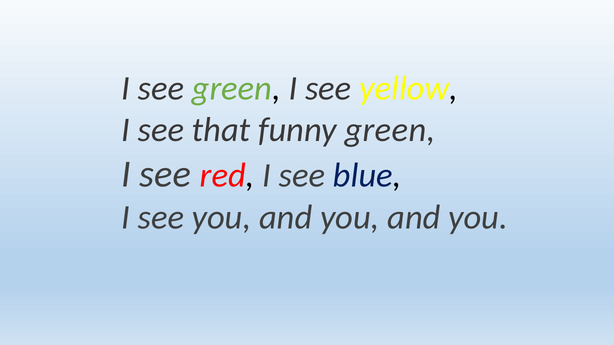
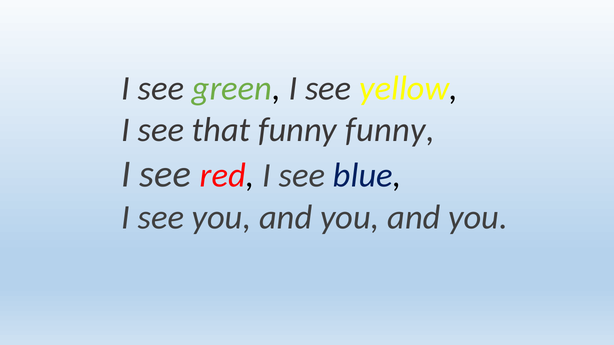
funny green: green -> funny (390, 130)
